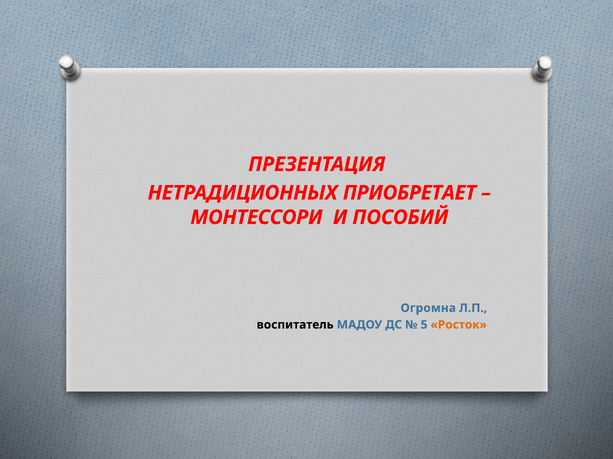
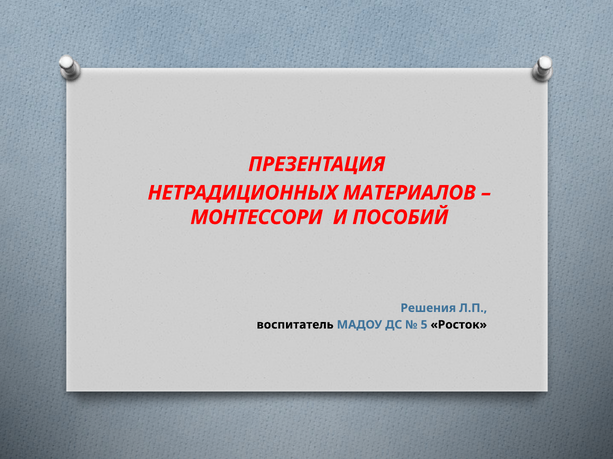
ПРИОБРЕТАЕТ: ПРИОБРЕТАЕТ -> МАТЕРИАЛОВ (409, 193)
Огромна: Огромна -> Решения (428, 309)
Росток colour: orange -> black (459, 325)
